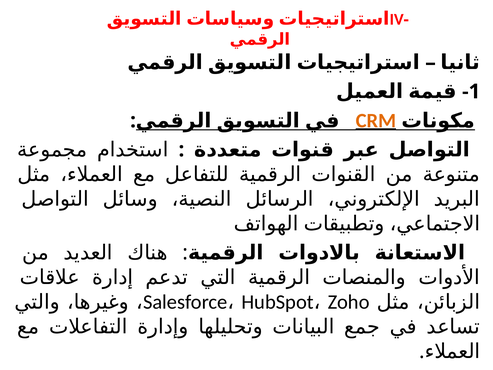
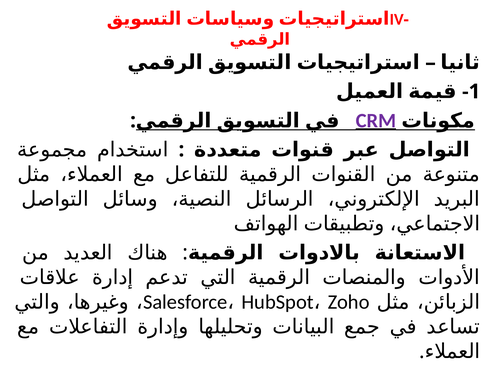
CRM colour: orange -> purple (376, 121)
